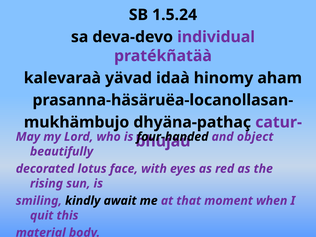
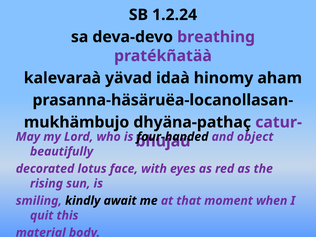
1.5.24: 1.5.24 -> 1.2.24 (175, 15)
individual: individual -> breathing (216, 37)
